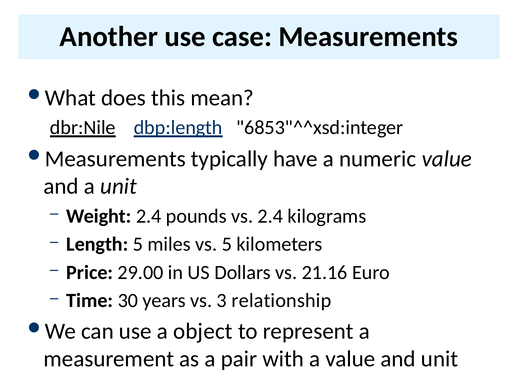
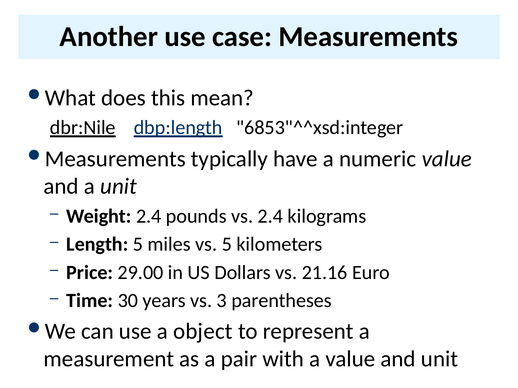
relationship: relationship -> parentheses (282, 301)
